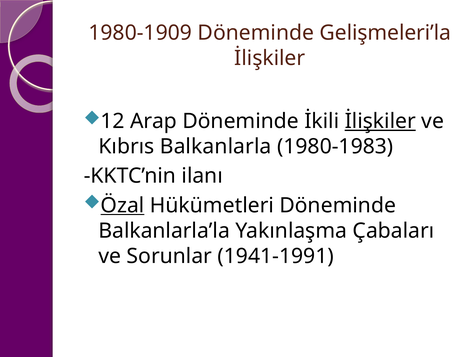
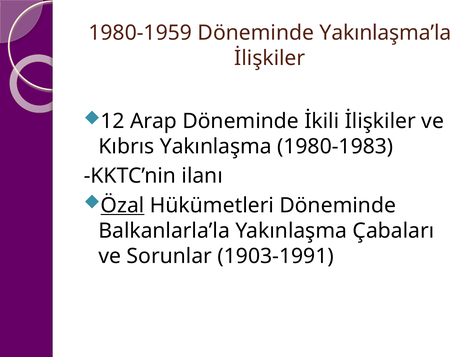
1980-1909: 1980-1909 -> 1980-1959 (140, 33)
Gelişmeleri’la: Gelişmeleri’la -> Yakınlaşma’la (385, 33)
İlişkiler underline: present -> none (380, 121)
Kıbrıs Balkanlarla: Balkanlarla -> Yakınlaşma (216, 147)
1941-1991: 1941-1991 -> 1903-1991 (276, 256)
